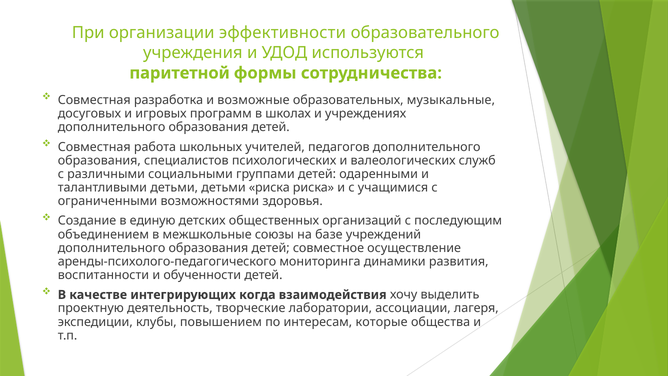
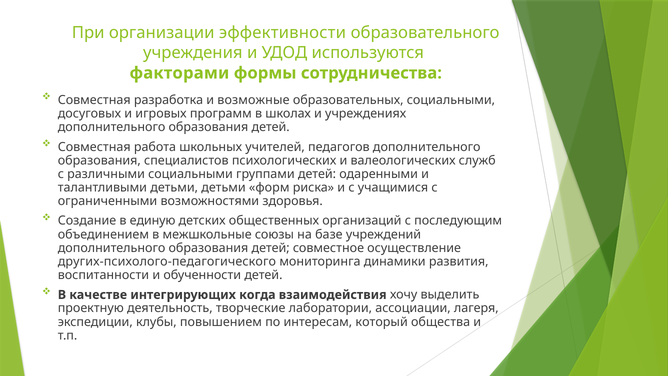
паритетной: паритетной -> факторами (179, 73)
образовательных музыкальные: музыкальные -> социальными (451, 100)
детьми риска: риска -> форм (269, 187)
аренды-психолого-педагогического: аренды-психолого-педагогического -> других-психолого-педагогического (167, 261)
которые: которые -> который (382, 322)
